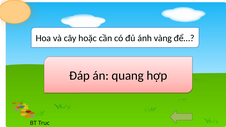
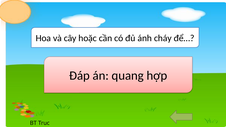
vàng: vàng -> cháy (163, 38)
